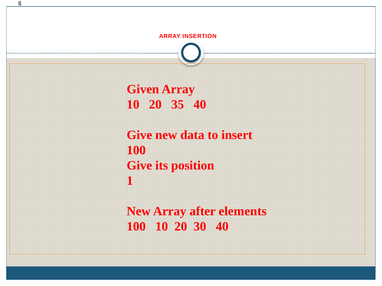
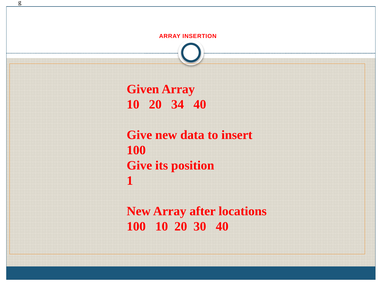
35: 35 -> 34 (178, 105)
elements: elements -> locations (243, 212)
